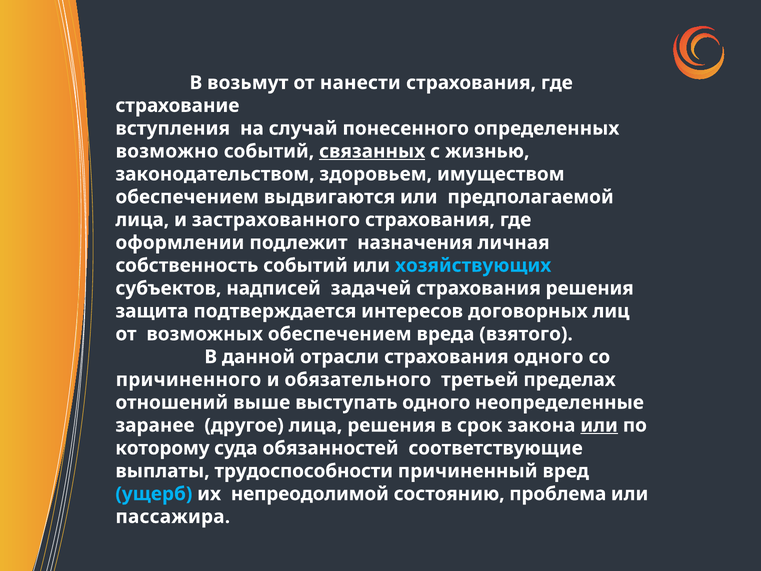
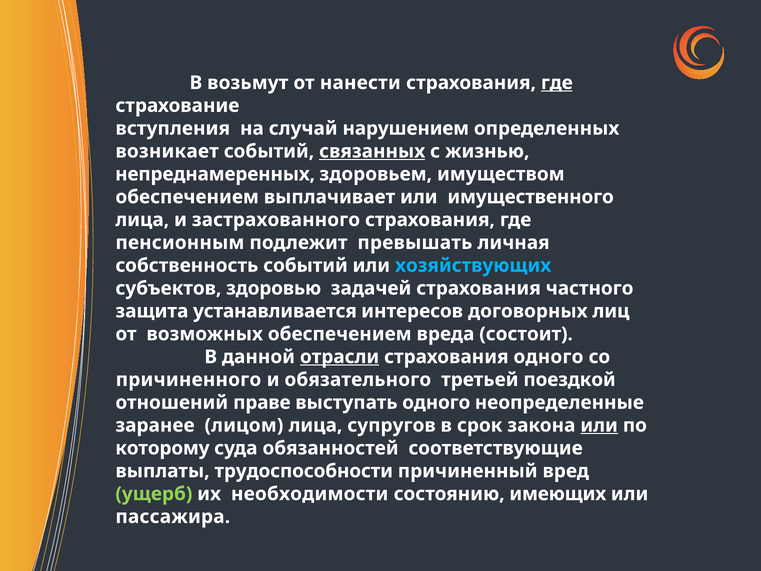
где underline: none -> present (557, 83)
понесенного: понесенного -> нарушением (406, 128)
возможно: возможно -> возникает (167, 151)
законодательством: законодательством -> непреднамеренных (215, 174)
выдвигаются: выдвигаются -> выплачивает (329, 197)
предполагаемой: предполагаемой -> имущественного (531, 197)
оформлении: оформлении -> пенсионным (180, 243)
назначения: назначения -> превышать (415, 243)
надписей: надписей -> здоровью (274, 288)
страхования решения: решения -> частного (590, 288)
подтверждается: подтверждается -> устанавливается (275, 311)
взятого: взятого -> состоит (526, 334)
отрасли underline: none -> present (340, 357)
пределах: пределах -> поездкой (570, 380)
выше: выше -> праве (262, 402)
другое: другое -> лицом (244, 425)
лица решения: решения -> супругов (392, 425)
ущерб colour: light blue -> light green (154, 494)
непреодолимой: непреодолимой -> необходимости (310, 494)
проблема: проблема -> имеющих (558, 494)
